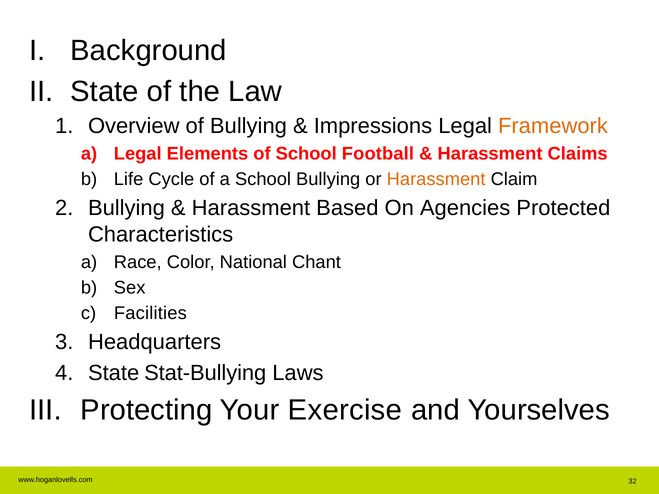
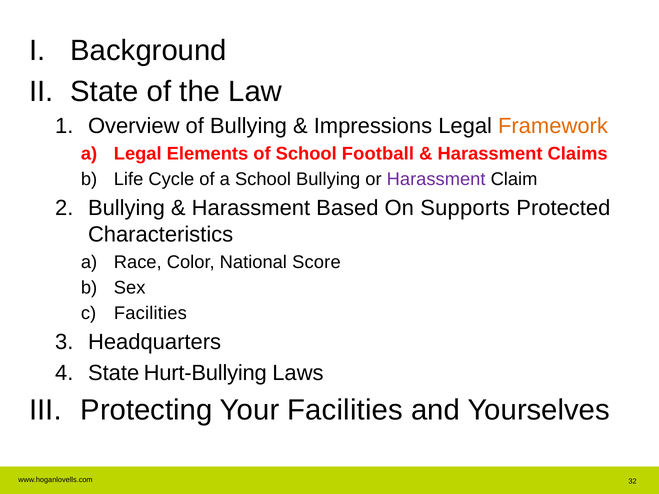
Harassment colour: orange -> purple (436, 179)
Agencies: Agencies -> Supports (465, 208)
Chant: Chant -> Score (316, 262)
Stat-Bullying: Stat-Bullying -> Hurt-Bullying (205, 373)
Your Exercise: Exercise -> Facilities (345, 410)
